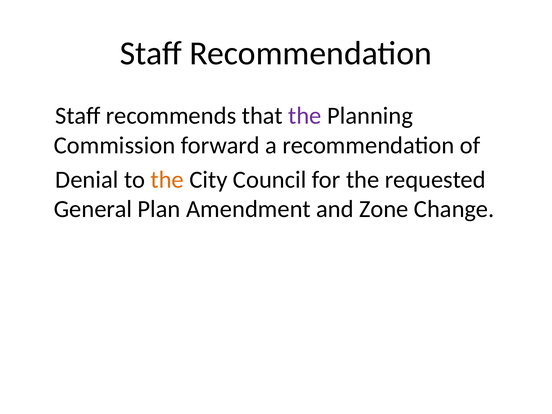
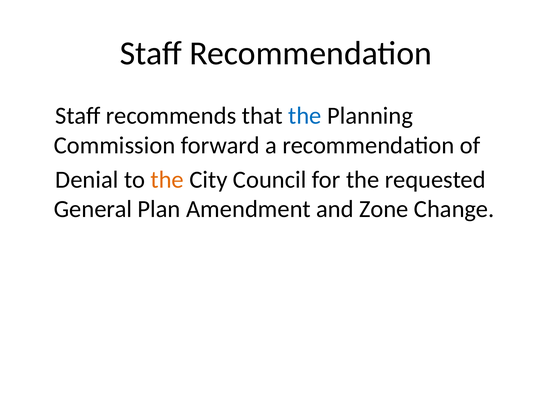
the colour: purple -> blue (305, 116)
